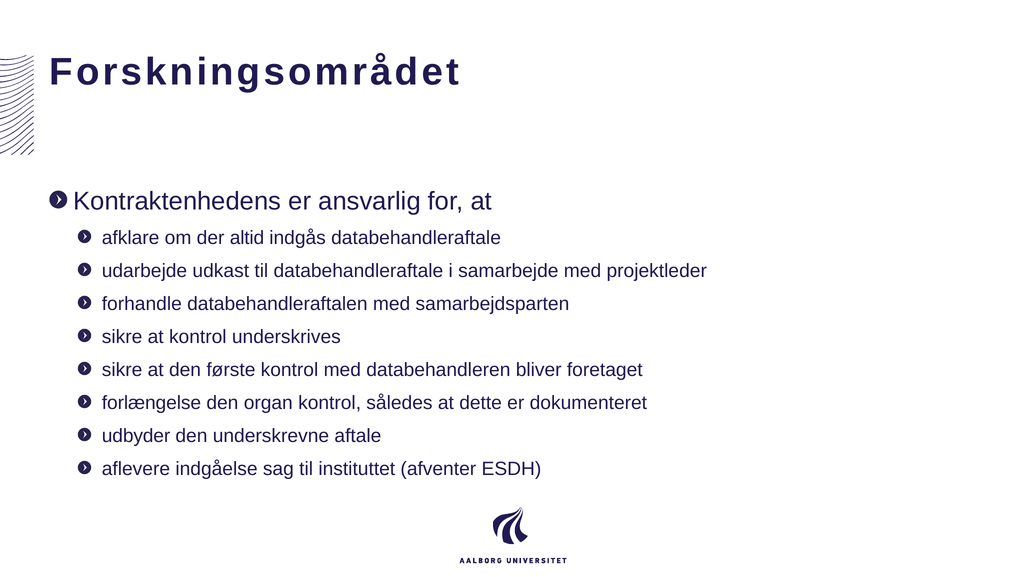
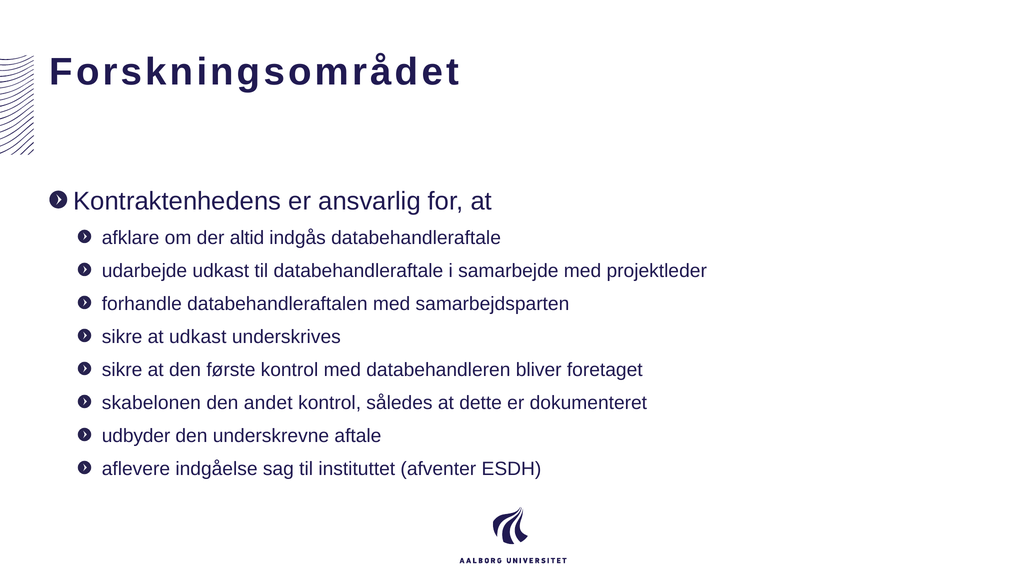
at kontrol: kontrol -> udkast (198, 337)
forlængelse: forlængelse -> skabelonen (151, 403)
organ: organ -> andet (268, 403)
